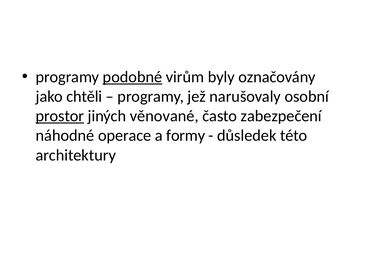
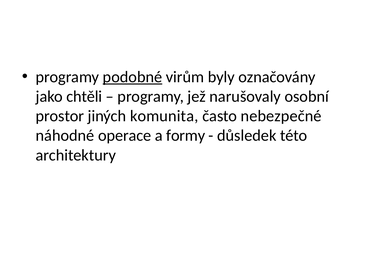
prostor underline: present -> none (60, 116)
věnované: věnované -> komunita (164, 116)
zabezpečení: zabezpečení -> nebezpečné (281, 116)
